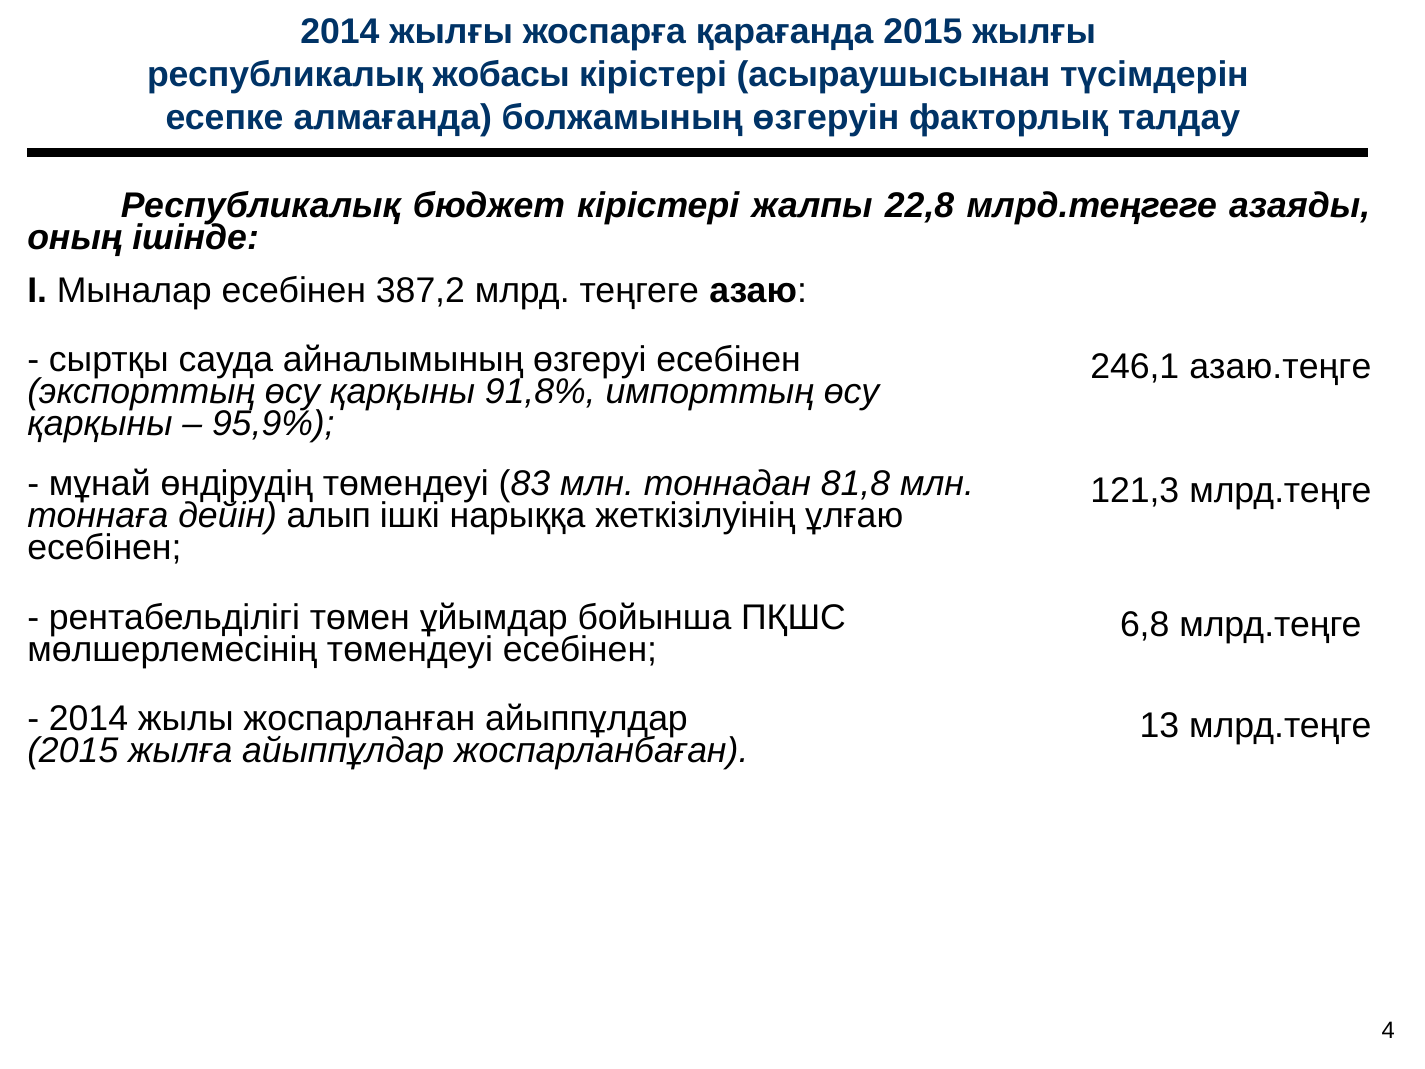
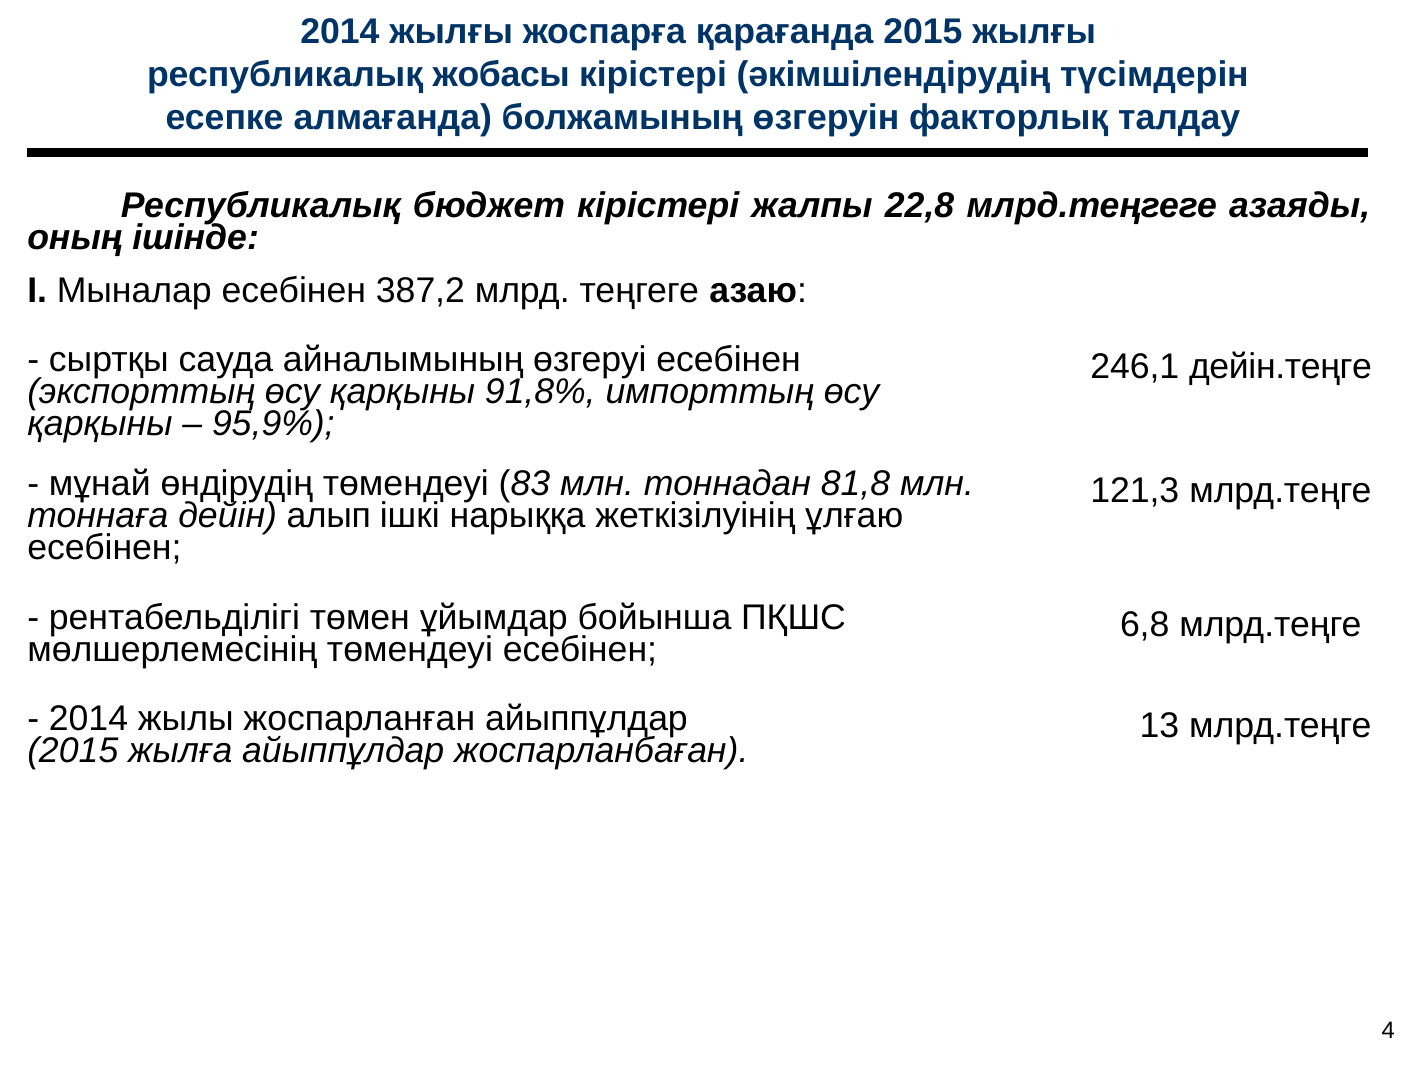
асыраушысынан: асыраушысынан -> әкімшілендірудің (894, 75)
азаю.теңге: азаю.теңге -> дейін.теңге (1281, 367)
